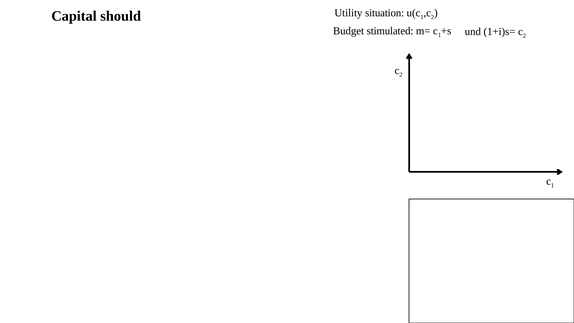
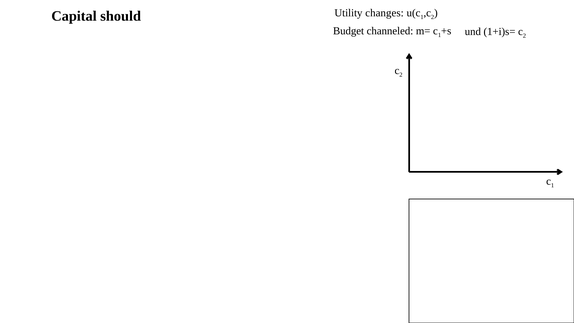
situation: situation -> changes (385, 13)
stimulated: stimulated -> channeled (390, 31)
